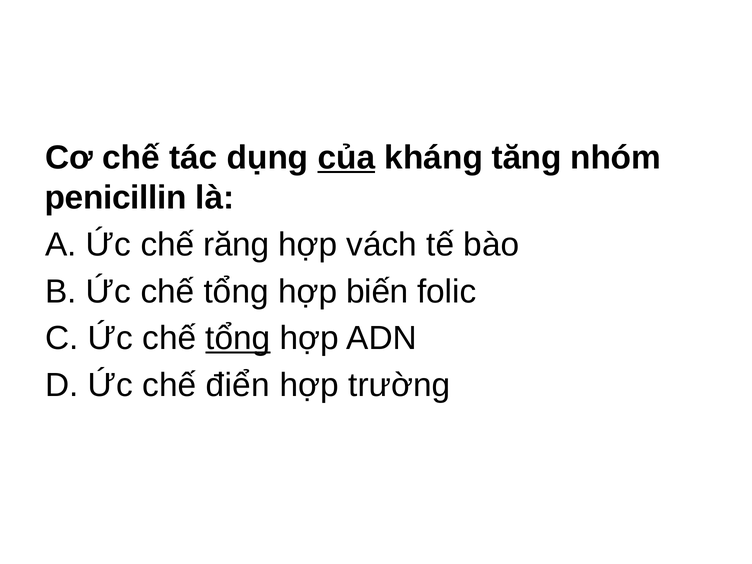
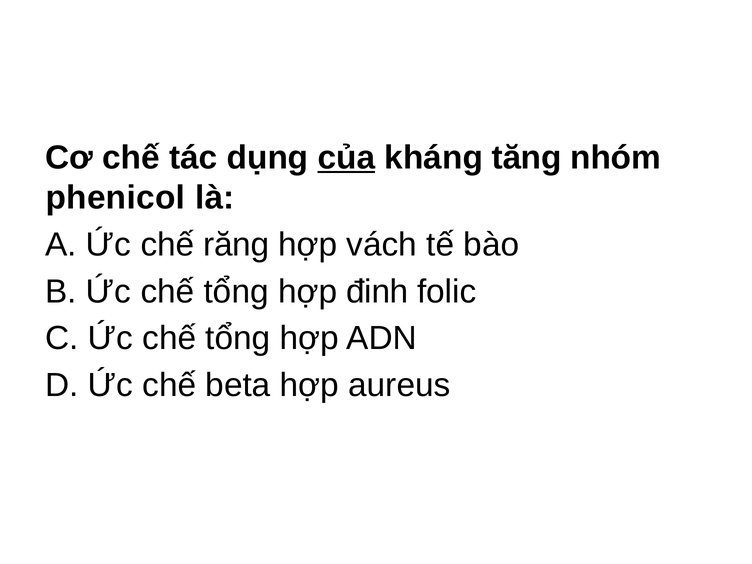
penicillin: penicillin -> phenicol (115, 198)
biến: biến -> đinh (377, 291)
tổng underline: present -> none (238, 338)
điển: điển -> beta (238, 385)
trường: trường -> aureus (399, 385)
